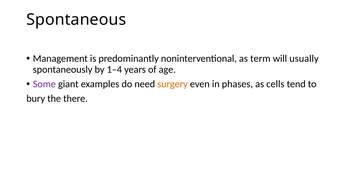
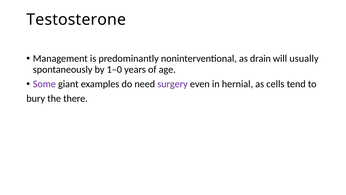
Spontaneous: Spontaneous -> Testosterone (76, 20)
term: term -> drain (260, 58)
1–4: 1–4 -> 1–0 (114, 69)
surgery colour: orange -> purple (173, 84)
phases: phases -> hernial (237, 84)
